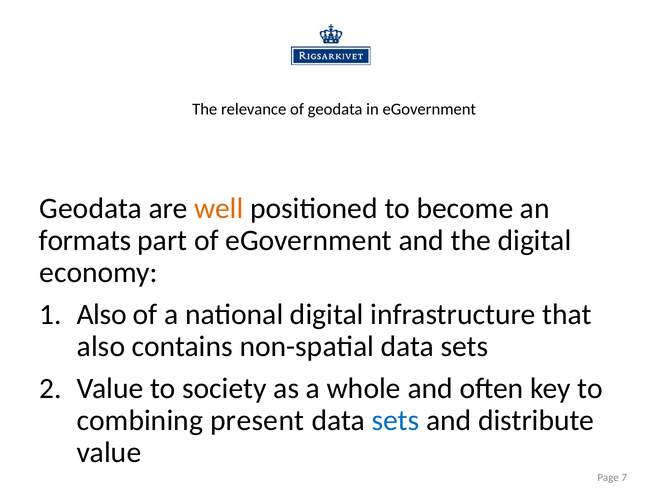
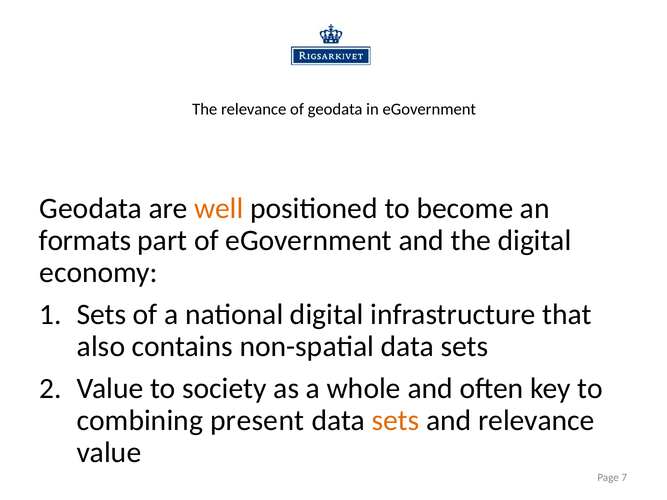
Also: Also -> Sets (102, 315)
sets colour: blue -> orange (396, 421)
and distribute: distribute -> relevance (536, 421)
